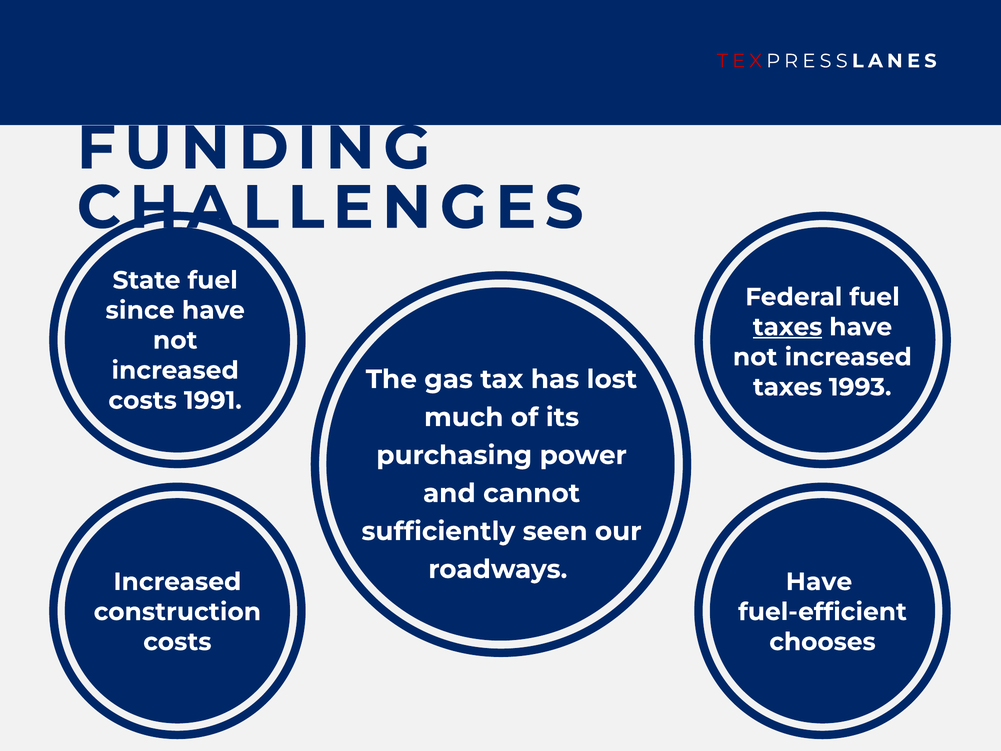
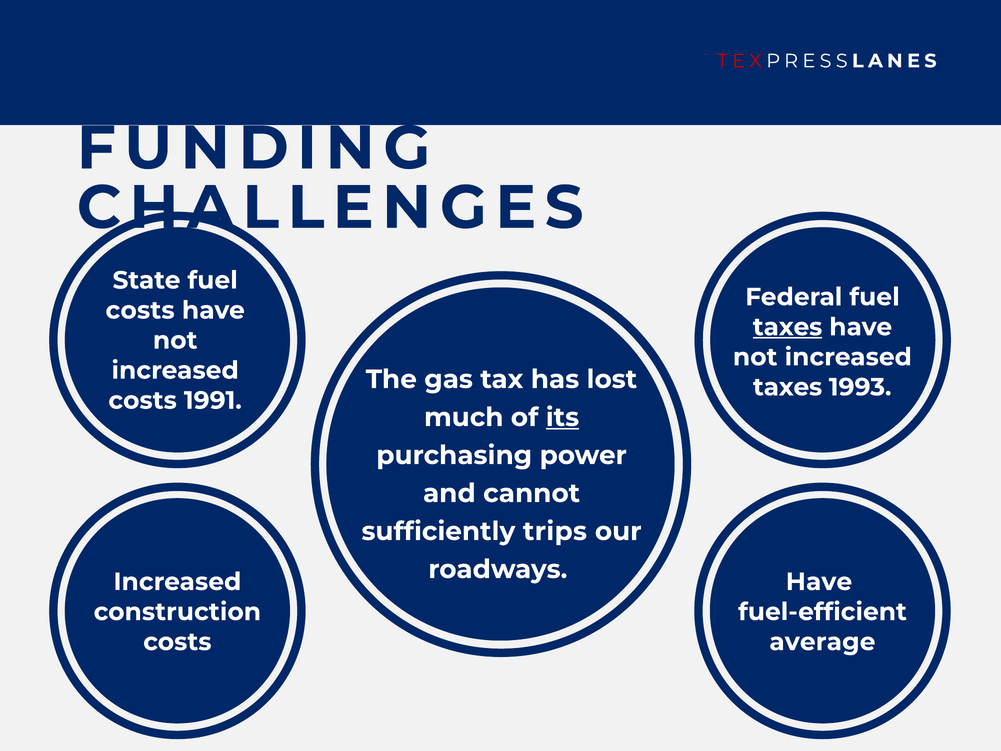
since: since -> costs (140, 310)
its underline: none -> present (562, 417)
seen: seen -> trips (555, 531)
chooses: chooses -> average (822, 642)
